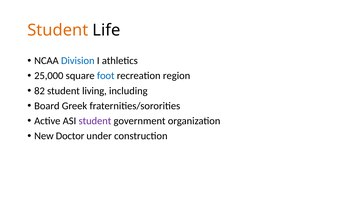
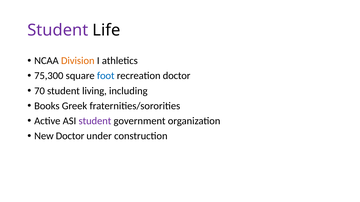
Student colour: orange -> purple (58, 30)
Division colour: blue -> orange (78, 61)
25,000: 25,000 -> 75,300 (49, 76)
recreation region: region -> doctor (177, 76)
82: 82 -> 70 (40, 91)
Board: Board -> Books (47, 106)
